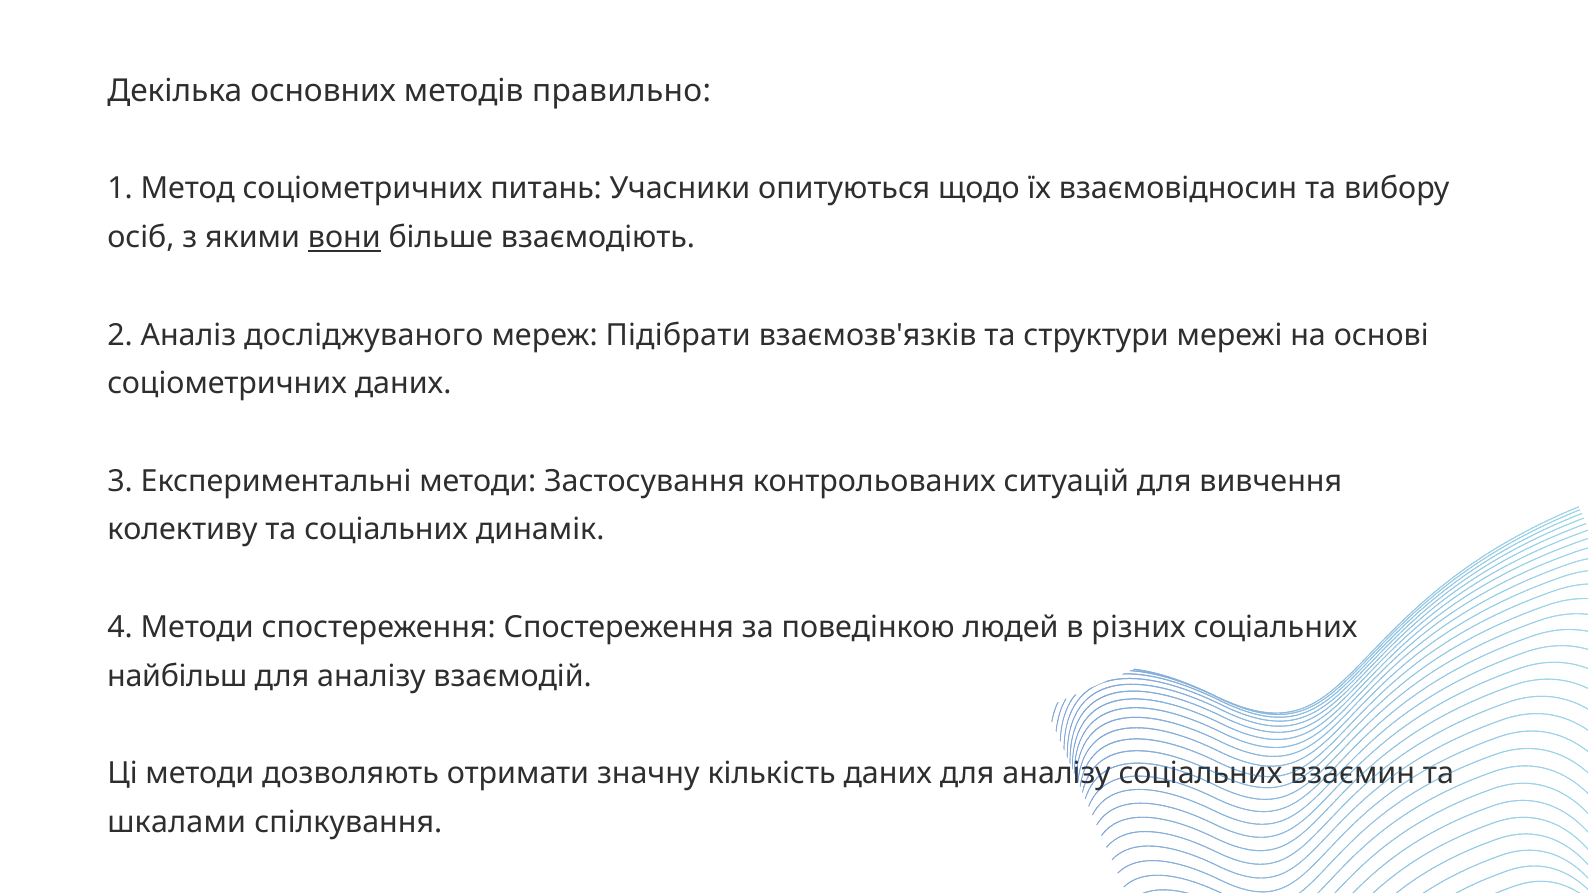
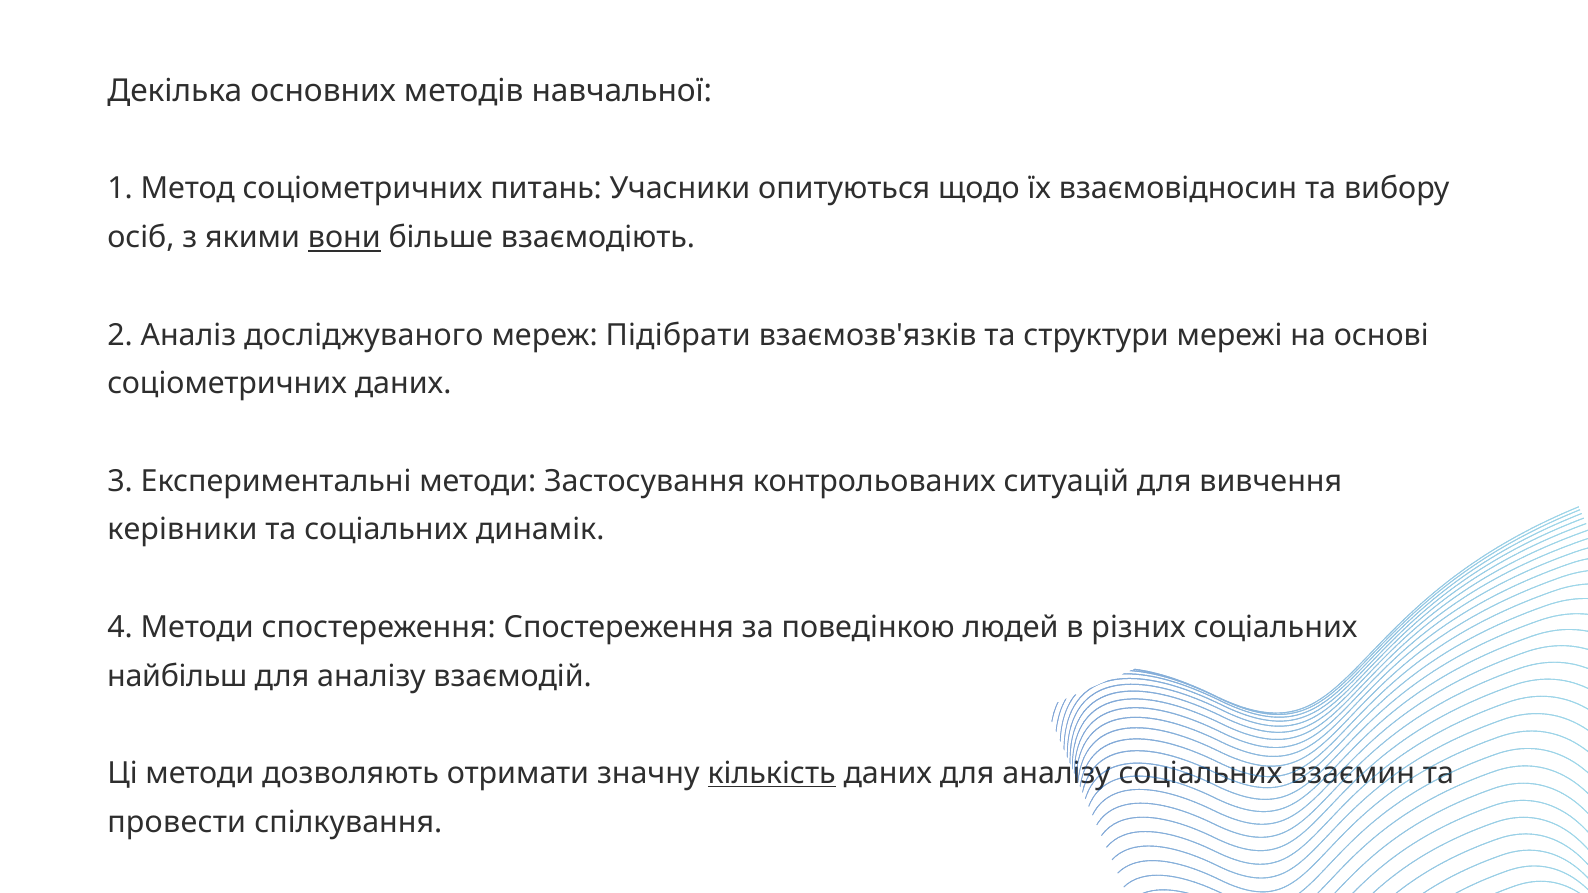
правильно: правильно -> навчальної (622, 91)
колективу: колективу -> керівники (182, 530)
кількість underline: none -> present (772, 774)
шкалами: шкалами -> провести (177, 822)
